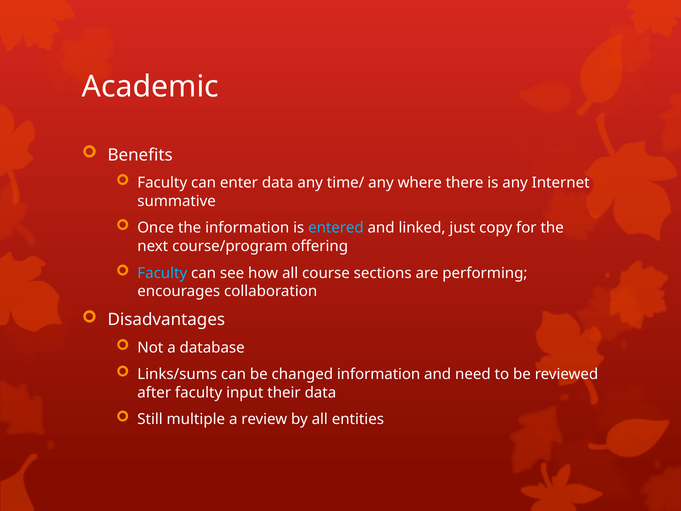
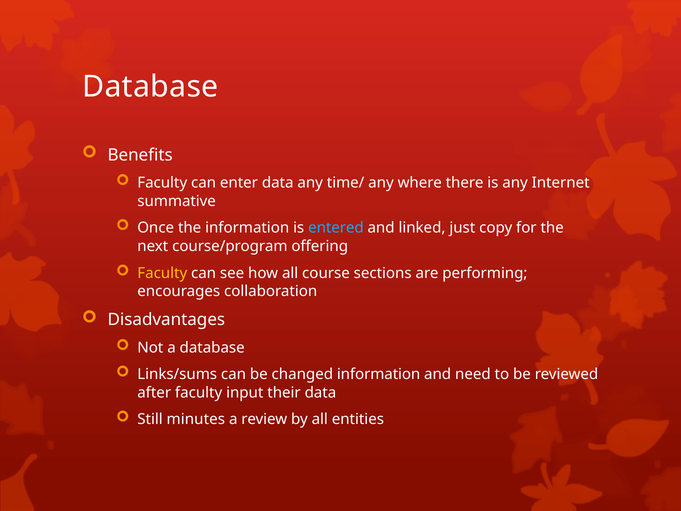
Academic: Academic -> Database (150, 87)
Faculty colour: light blue -> yellow (162, 273)
multiple: multiple -> minutes (196, 419)
